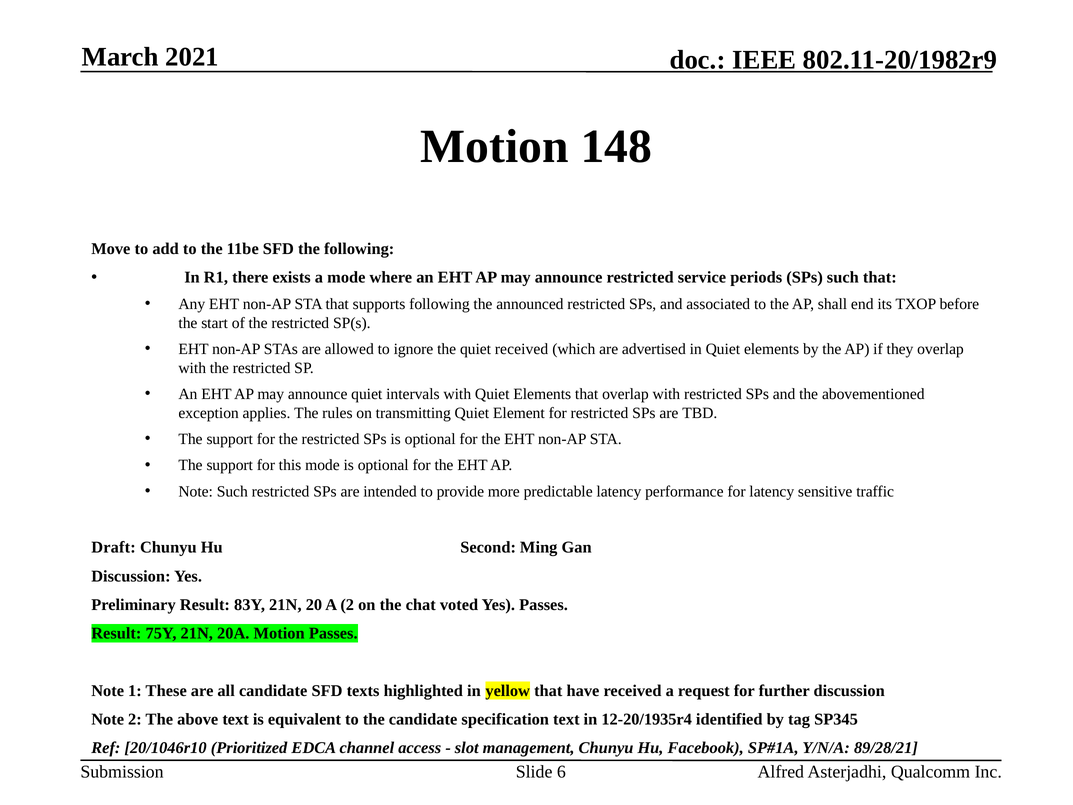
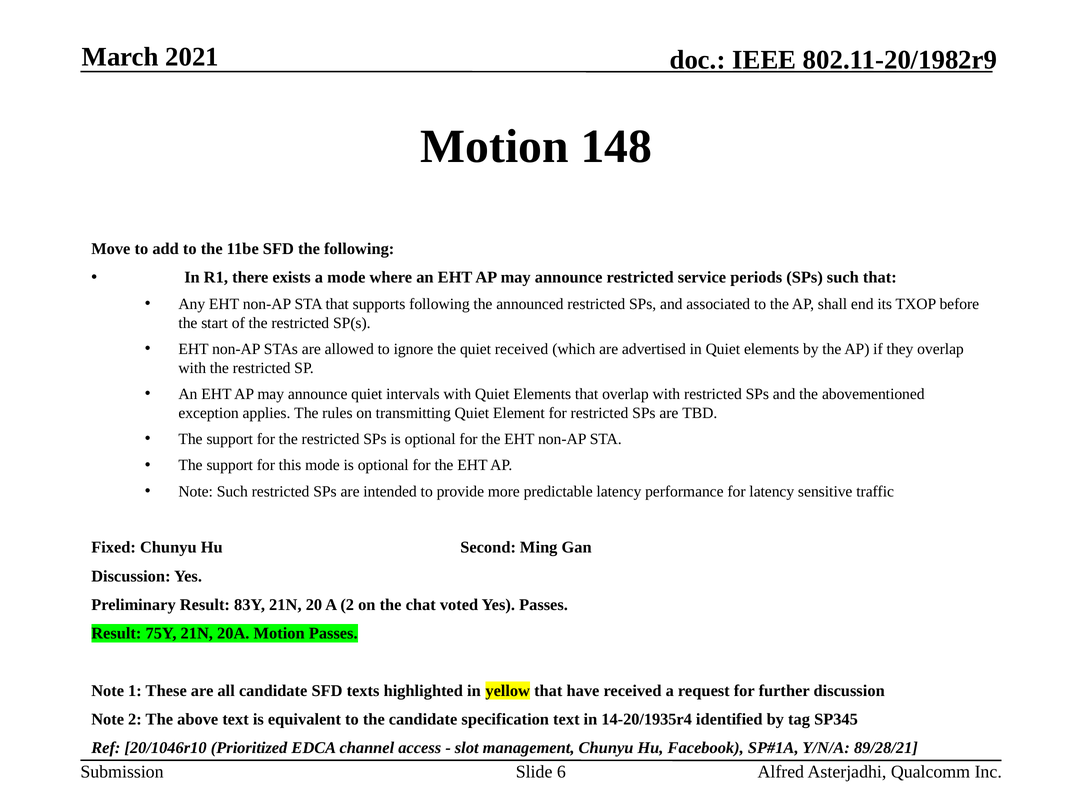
Draft: Draft -> Fixed (114, 547)
12-20/1935r4: 12-20/1935r4 -> 14-20/1935r4 (647, 719)
